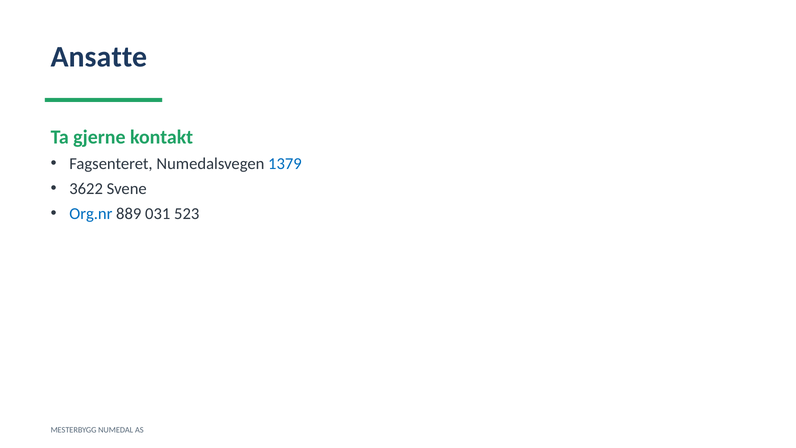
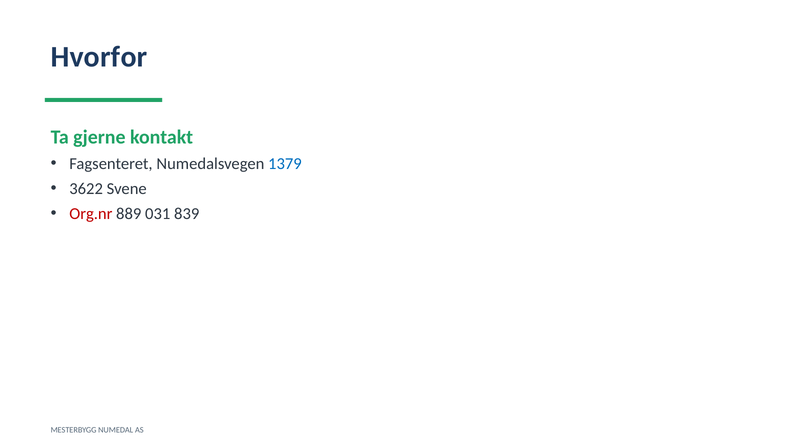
Ansatte: Ansatte -> Hvorfor (99, 57)
Org.nr colour: blue -> red (91, 213)
523: 523 -> 839 (187, 213)
